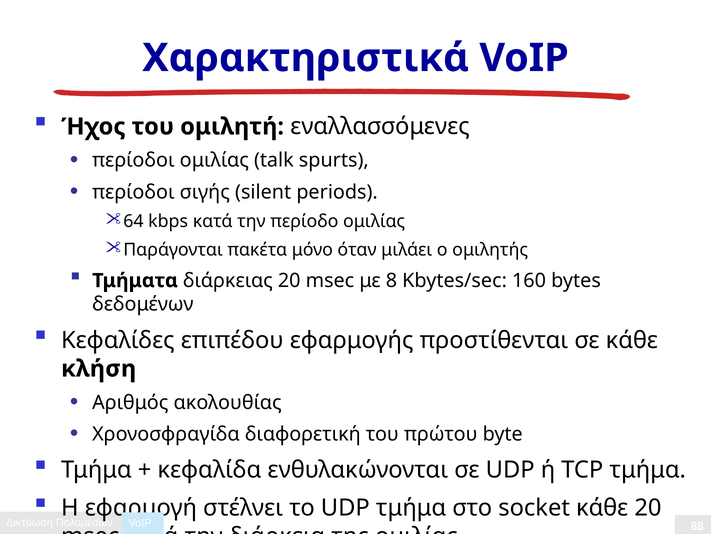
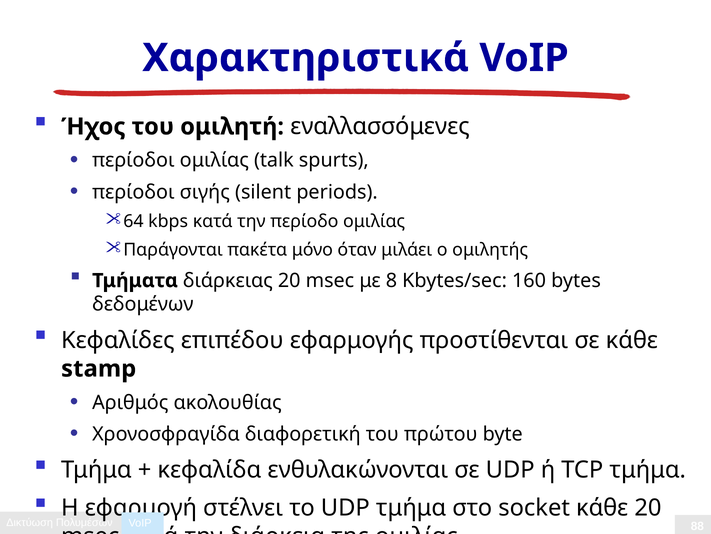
κλήση: κλήση -> stamp (99, 368)
